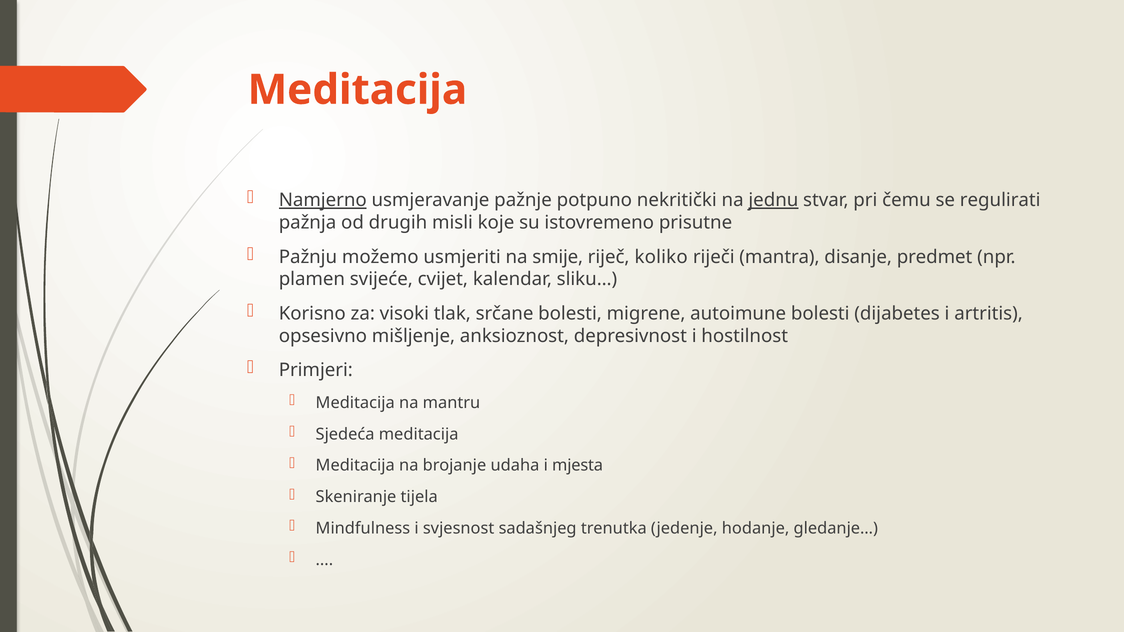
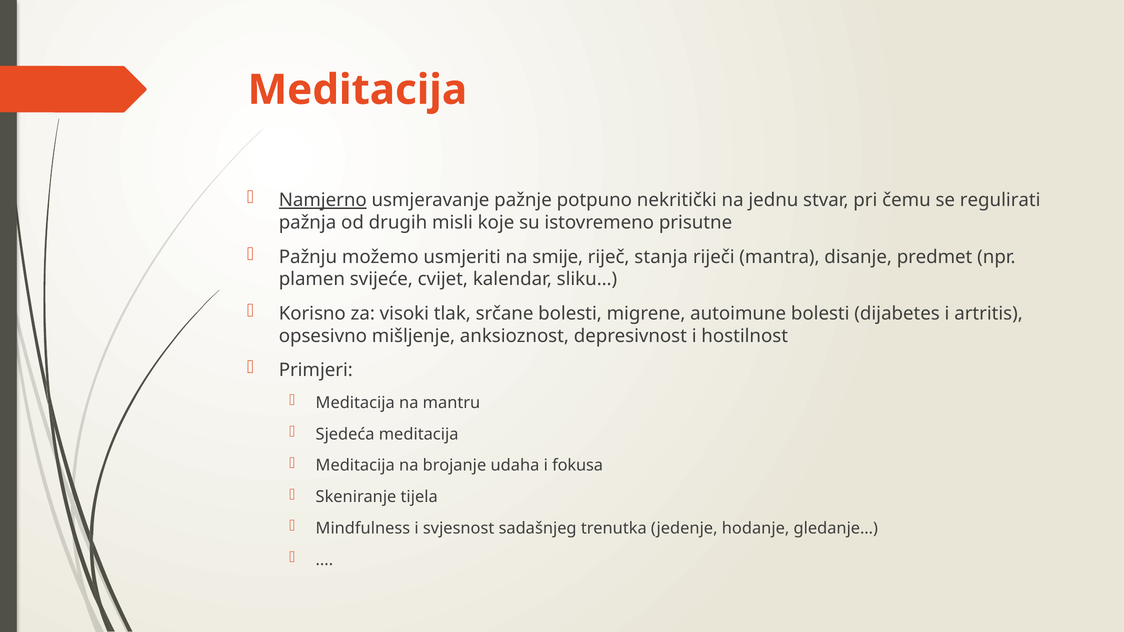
jednu underline: present -> none (773, 200)
koliko: koliko -> stanja (661, 257)
mjesta: mjesta -> fokusa (578, 466)
